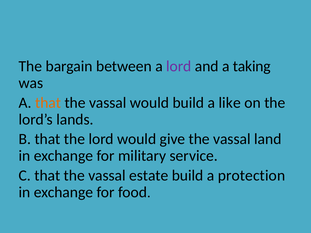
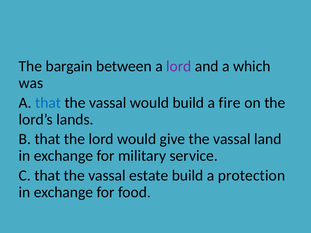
taking: taking -> which (252, 66)
that colour: orange -> blue (48, 103)
like: like -> fire (230, 103)
